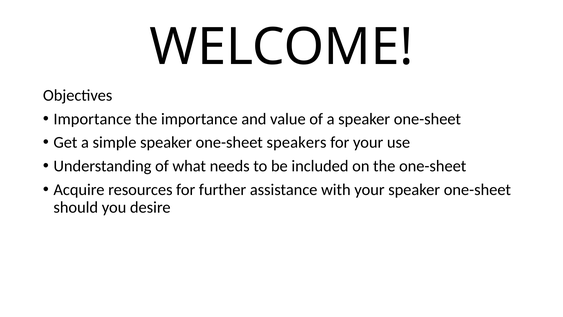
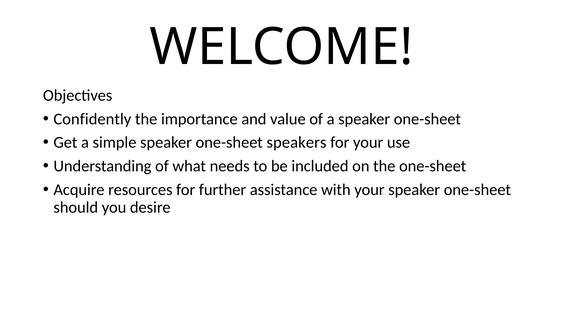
Importance: Importance -> Confidently (92, 119)
